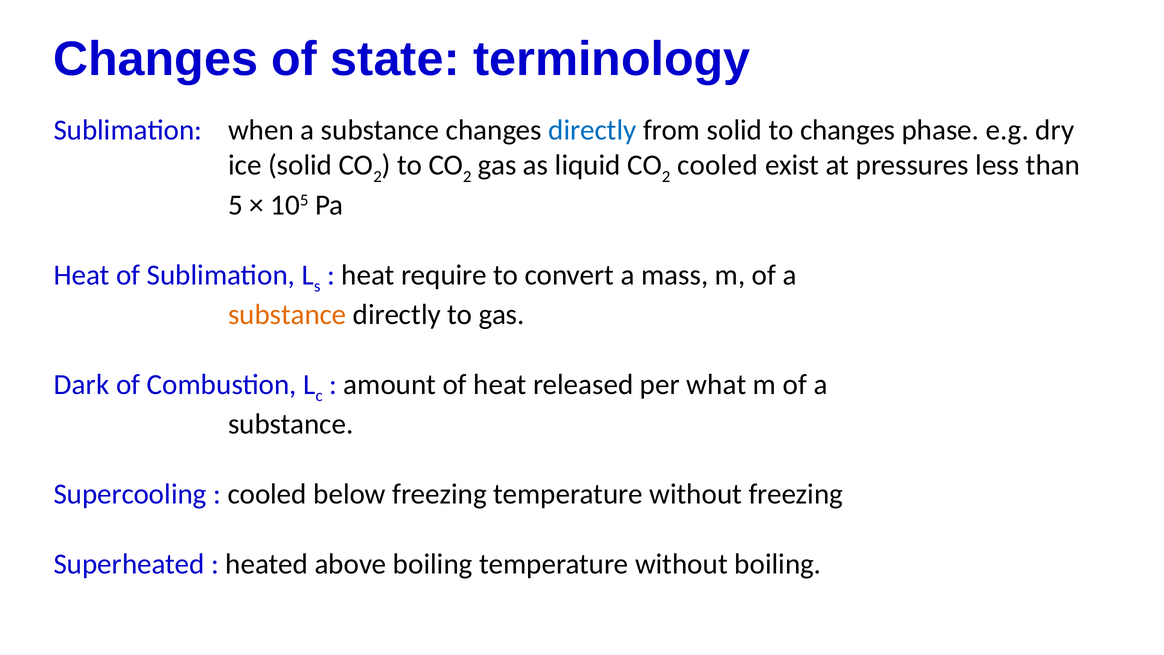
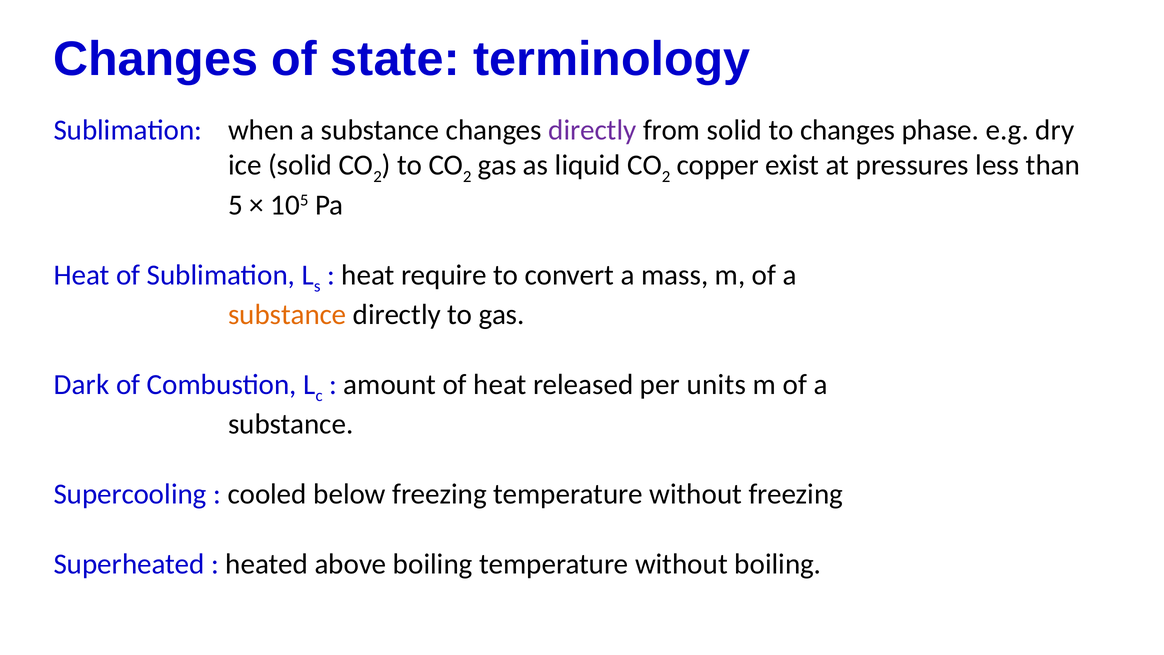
directly colour: blue -> purple (592, 130)
cooled: cooled -> copper (718, 165)
what: what -> units (716, 384)
